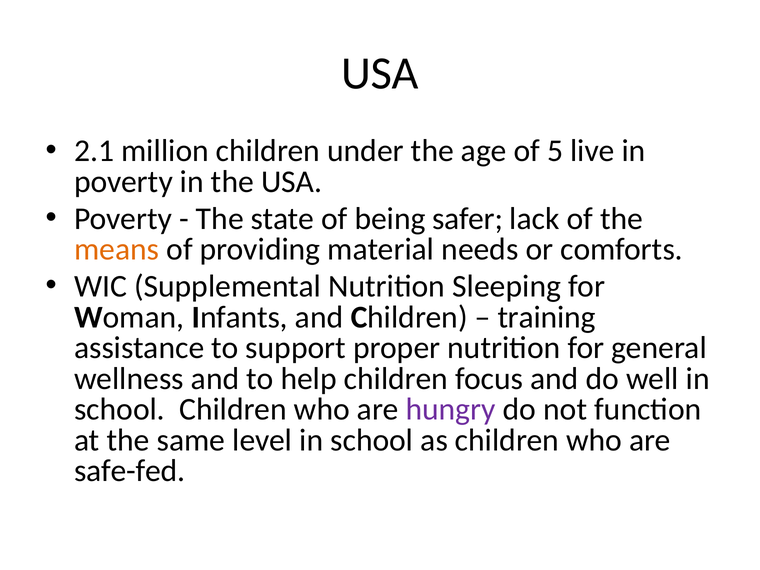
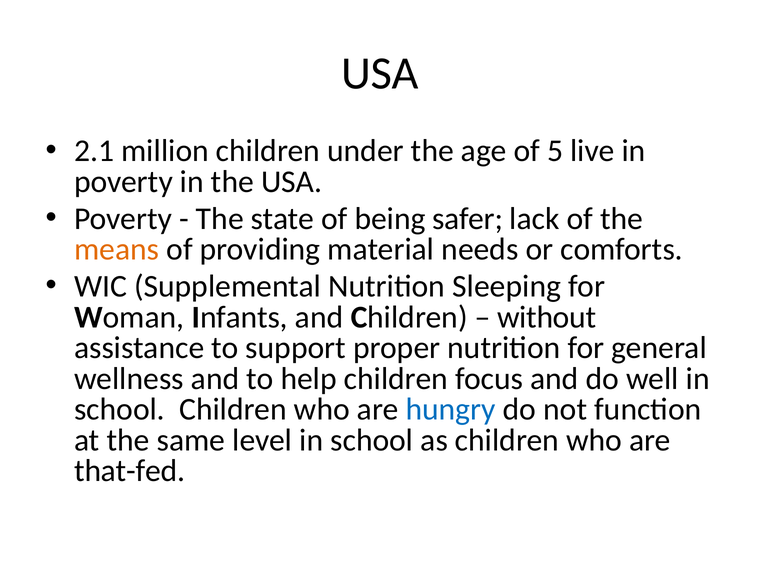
training: training -> without (547, 317)
hungry colour: purple -> blue (451, 409)
safe-fed: safe-fed -> that-fed (130, 471)
